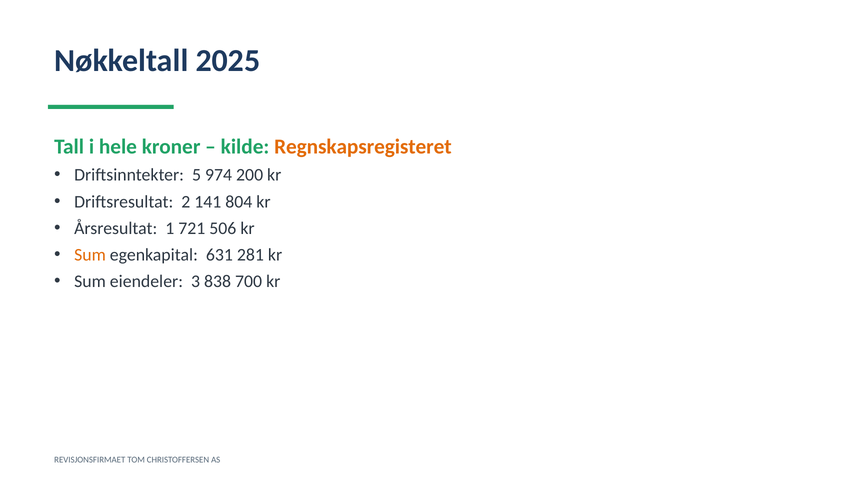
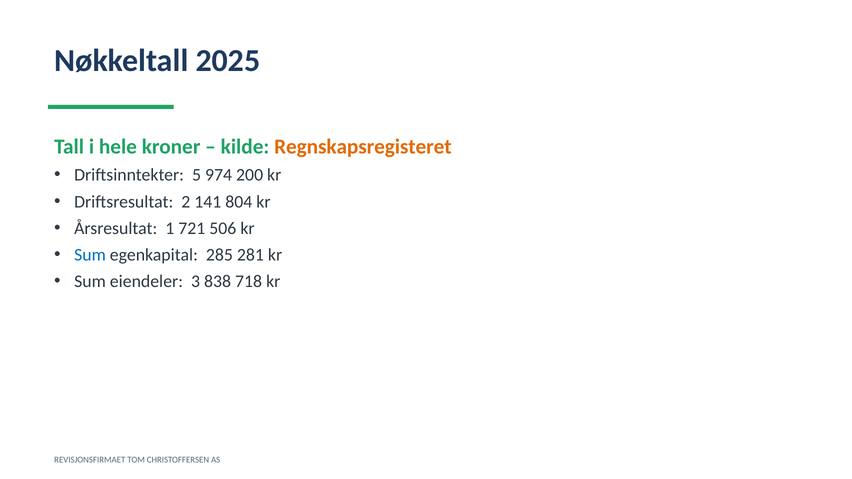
Sum colour: orange -> blue (90, 255)
631: 631 -> 285 (219, 255)
700: 700 -> 718 (249, 282)
